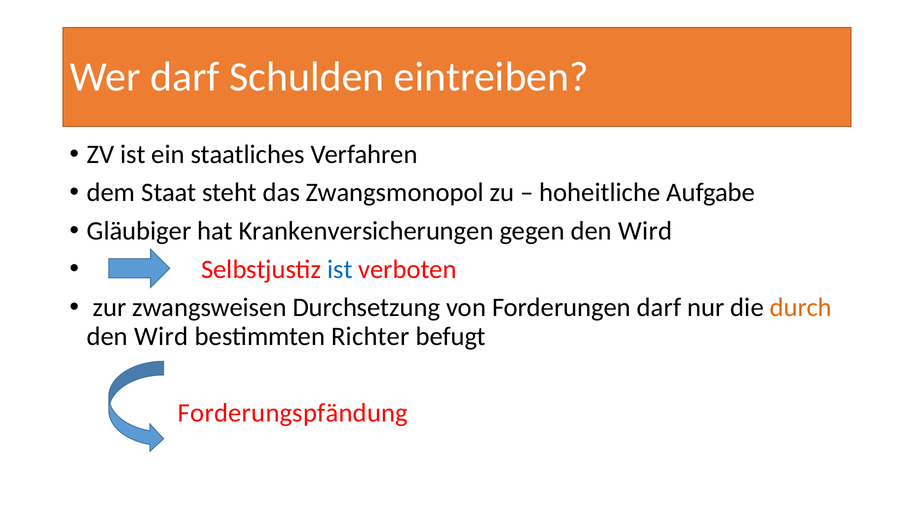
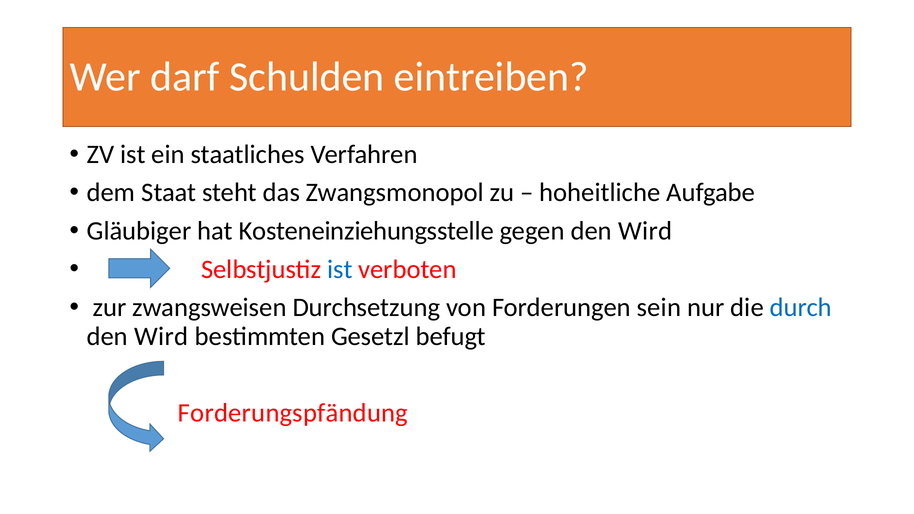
Krankenversicherungen: Krankenversicherungen -> Kosteneinziehungsstelle (366, 231)
Forderungen darf: darf -> sein (659, 308)
durch colour: orange -> blue (801, 308)
Richter: Richter -> Gesetzl (370, 336)
